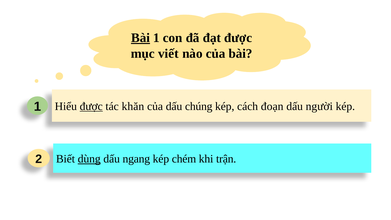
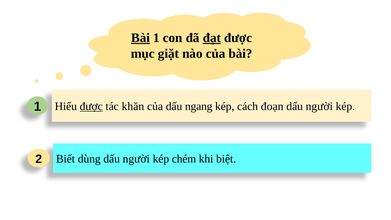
đạt underline: none -> present (212, 38)
viết: viết -> giặt (168, 54)
chúng: chúng -> ngang (199, 106)
dùng underline: present -> none (89, 159)
ngang: ngang -> người (136, 159)
trận: trận -> biệt (226, 159)
